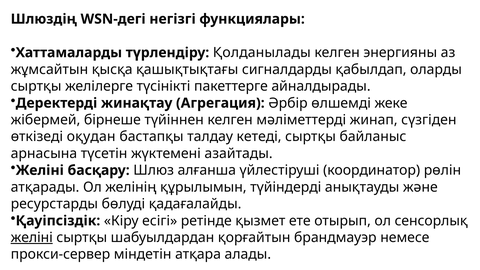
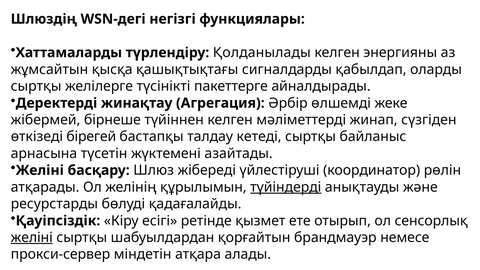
оқудан: оқудан -> бірегей (91, 137)
алғанша: алғанша -> жібереді (207, 170)
түйіндерді underline: none -> present (286, 187)
